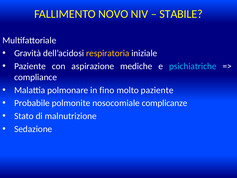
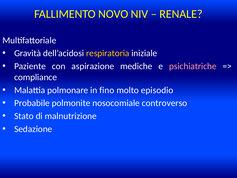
STABILE: STABILE -> RENALE (181, 14)
psichiatriche colour: light blue -> pink (193, 66)
molto paziente: paziente -> episodio (157, 90)
complicanze: complicanze -> controverso (164, 103)
